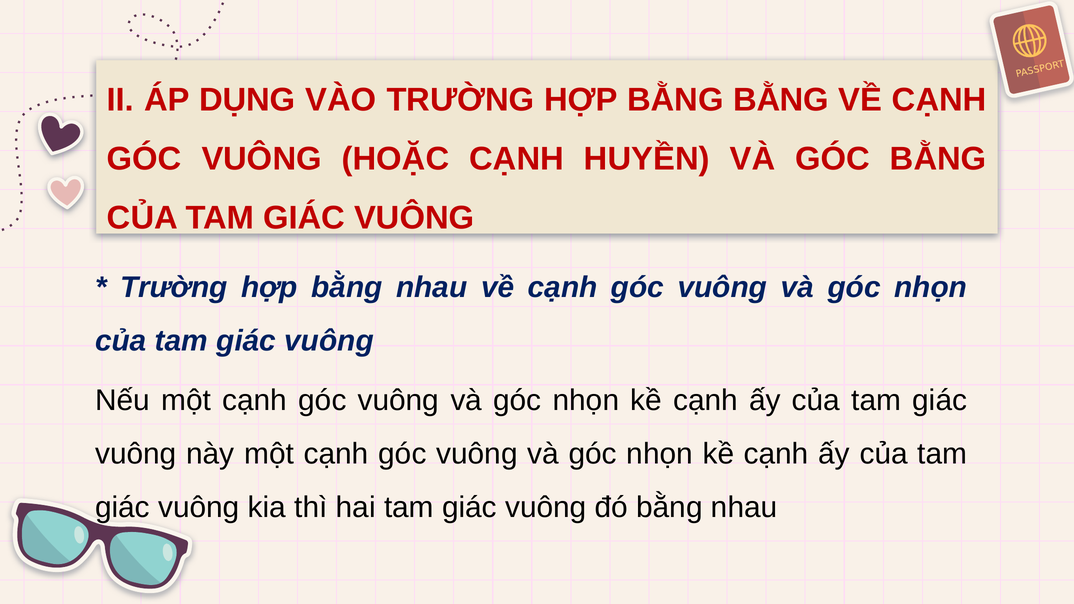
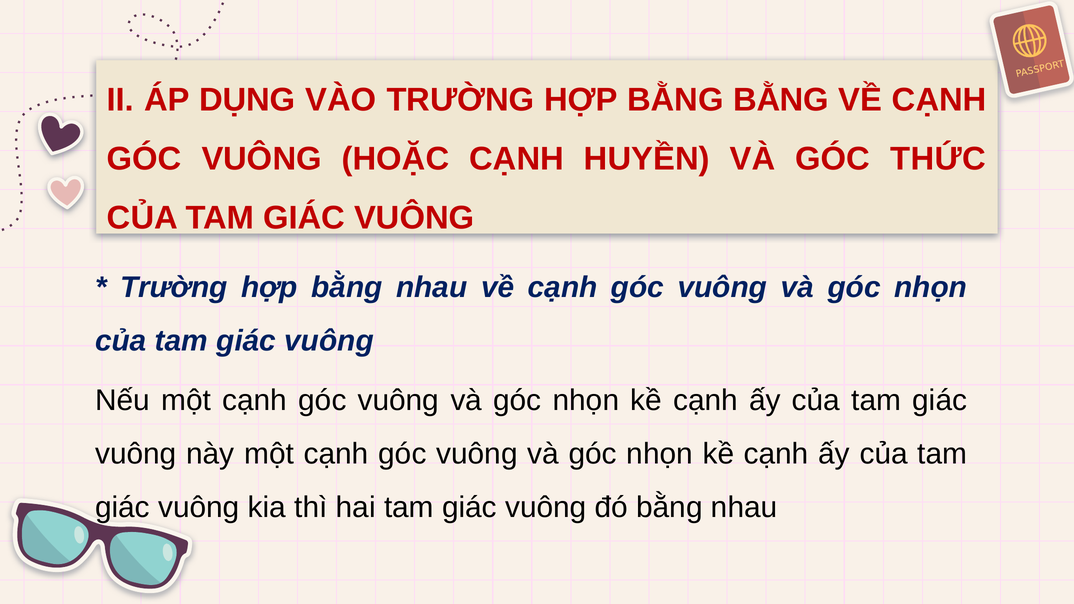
GÓC BẰNG: BẰNG -> THỨC (938, 159)
